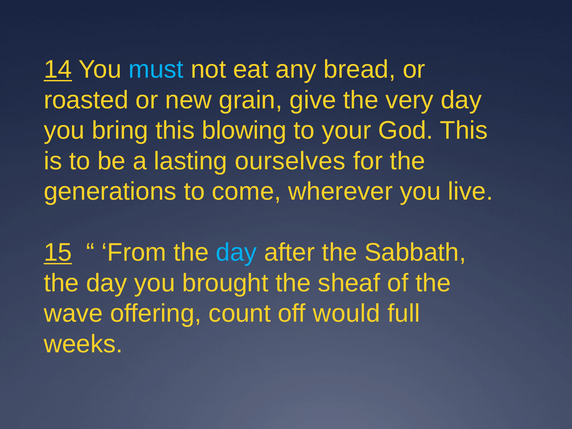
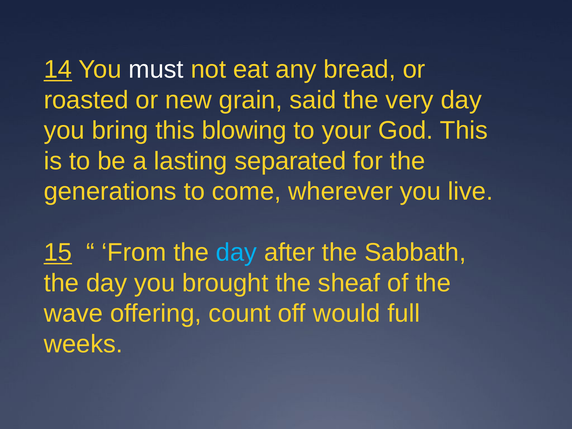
must colour: light blue -> white (156, 69)
give: give -> said (313, 100)
ourselves: ourselves -> separated (290, 161)
